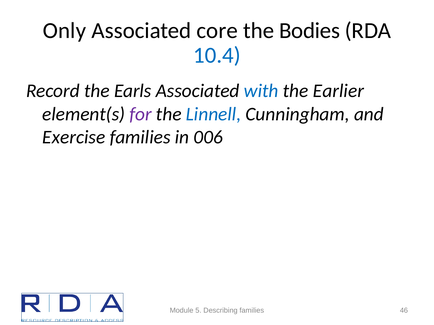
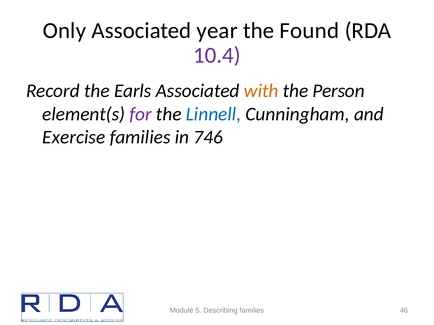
core: core -> year (217, 31)
Bodies: Bodies -> Found (309, 31)
10.4 colour: blue -> purple (217, 56)
with colour: blue -> orange (261, 91)
Earlier: Earlier -> Person (339, 91)
006: 006 -> 746 (208, 137)
